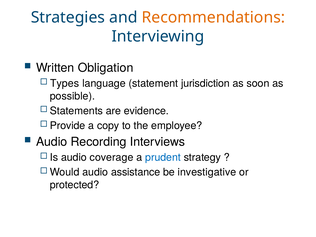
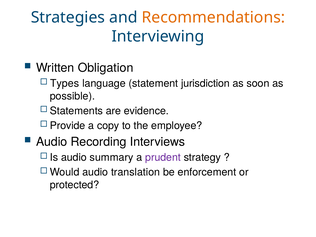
coverage: coverage -> summary (112, 158)
prudent colour: blue -> purple (163, 158)
assistance: assistance -> translation (136, 172)
investigative: investigative -> enforcement (207, 172)
